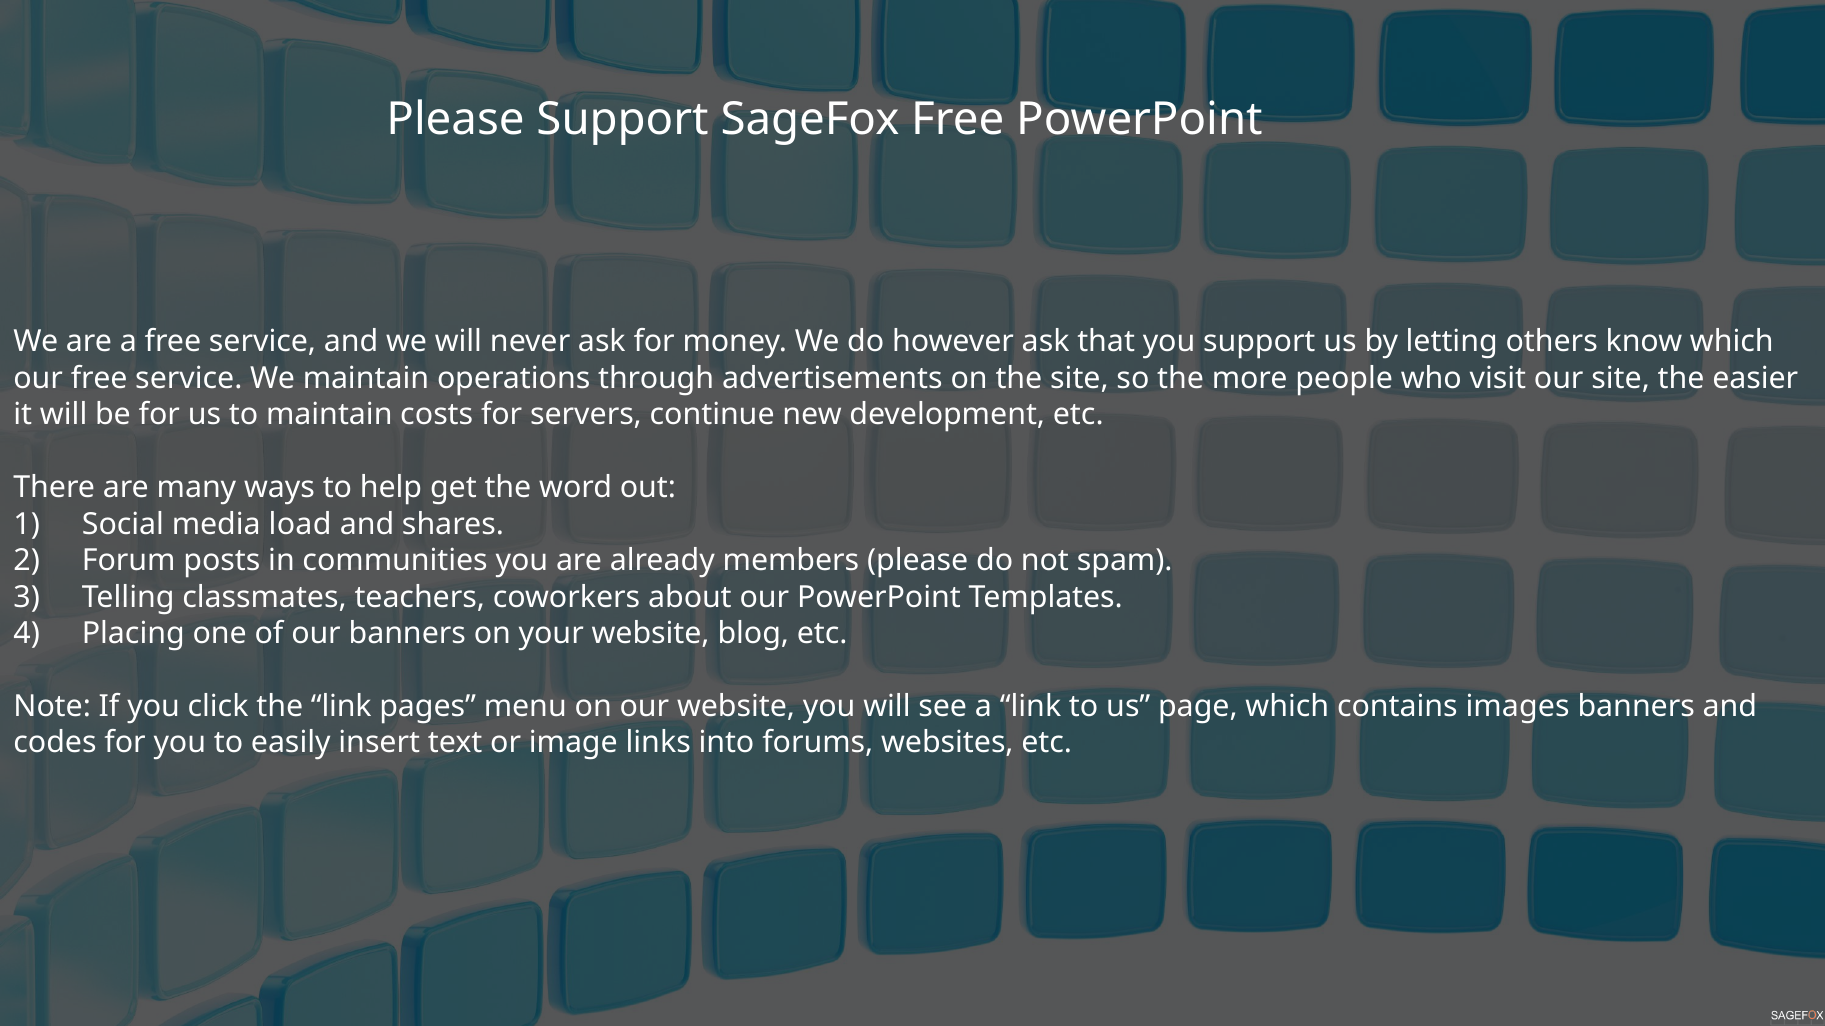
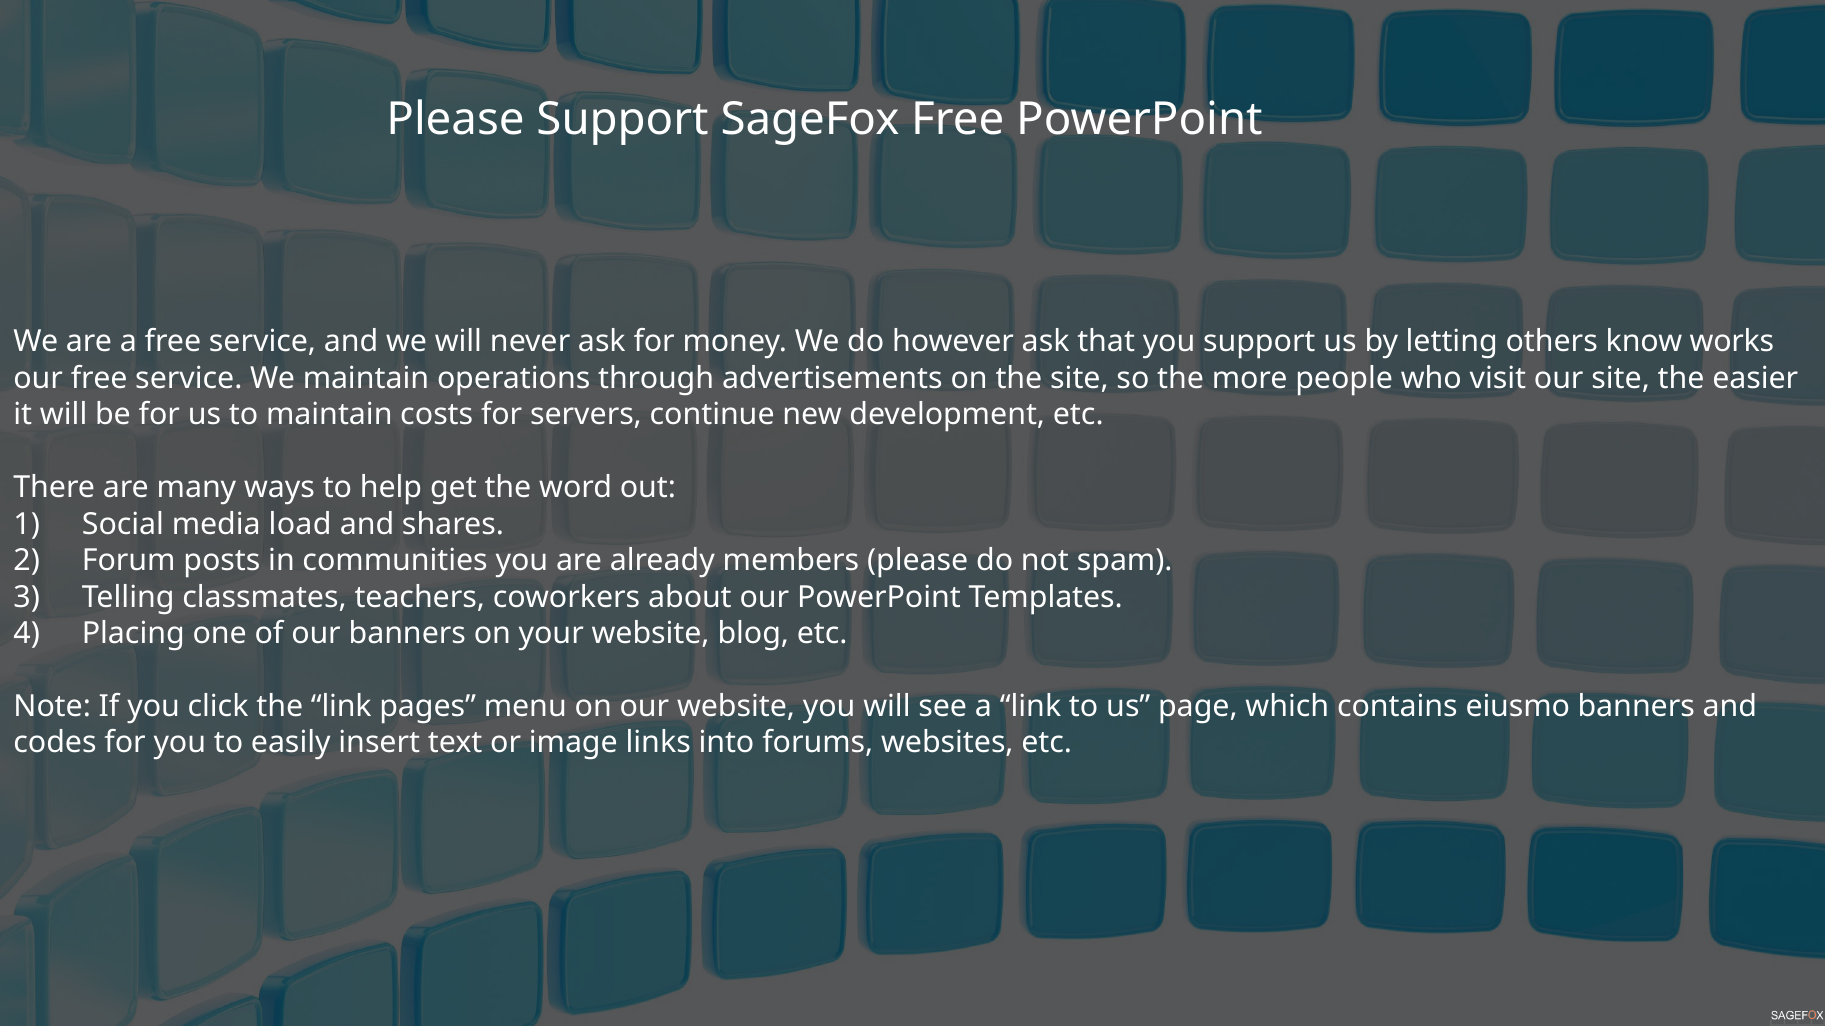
know which: which -> works (1732, 342)
images: images -> eiusmo (1518, 707)
